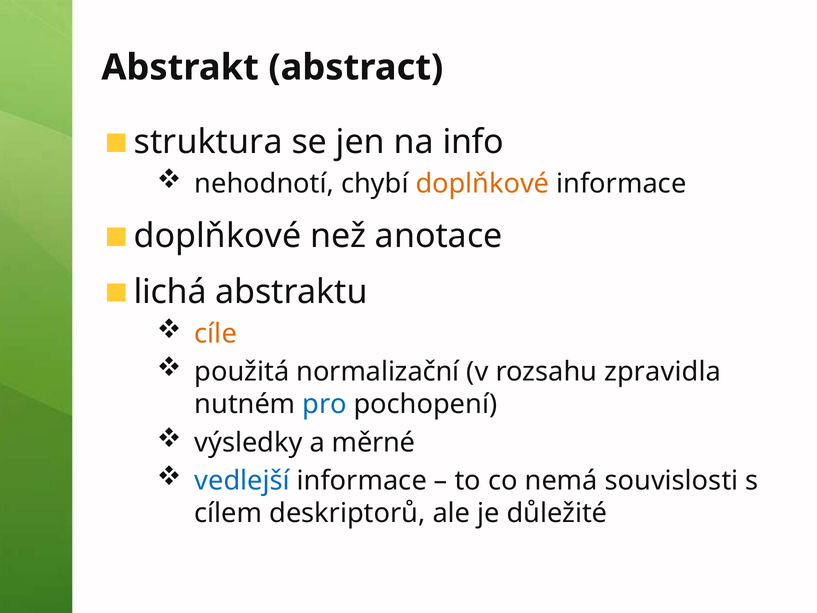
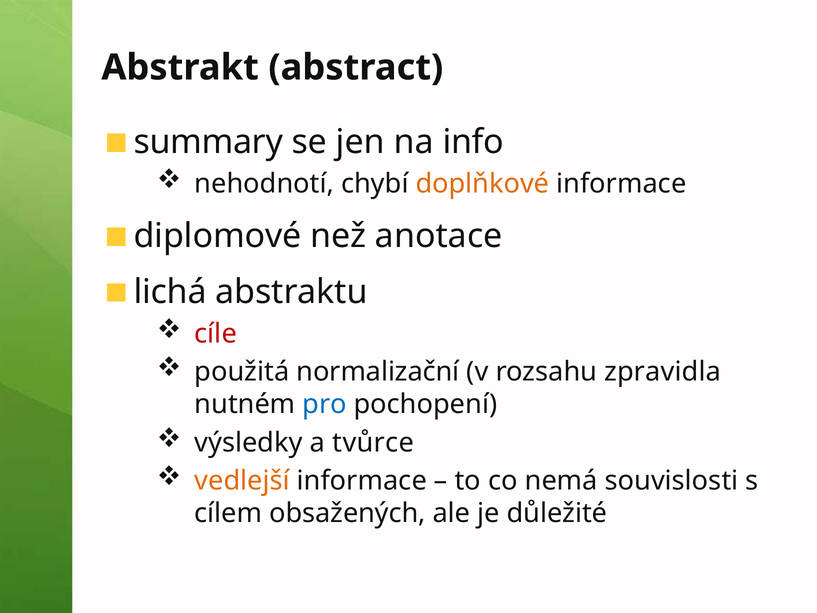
struktura: struktura -> summary (208, 142)
doplňkové: doplňkové -> diplomové (218, 236)
cíle colour: orange -> red (216, 334)
měrné: měrné -> tvůrce (373, 442)
vedlejší colour: blue -> orange (242, 481)
deskriptorů: deskriptorů -> obsažených (348, 513)
